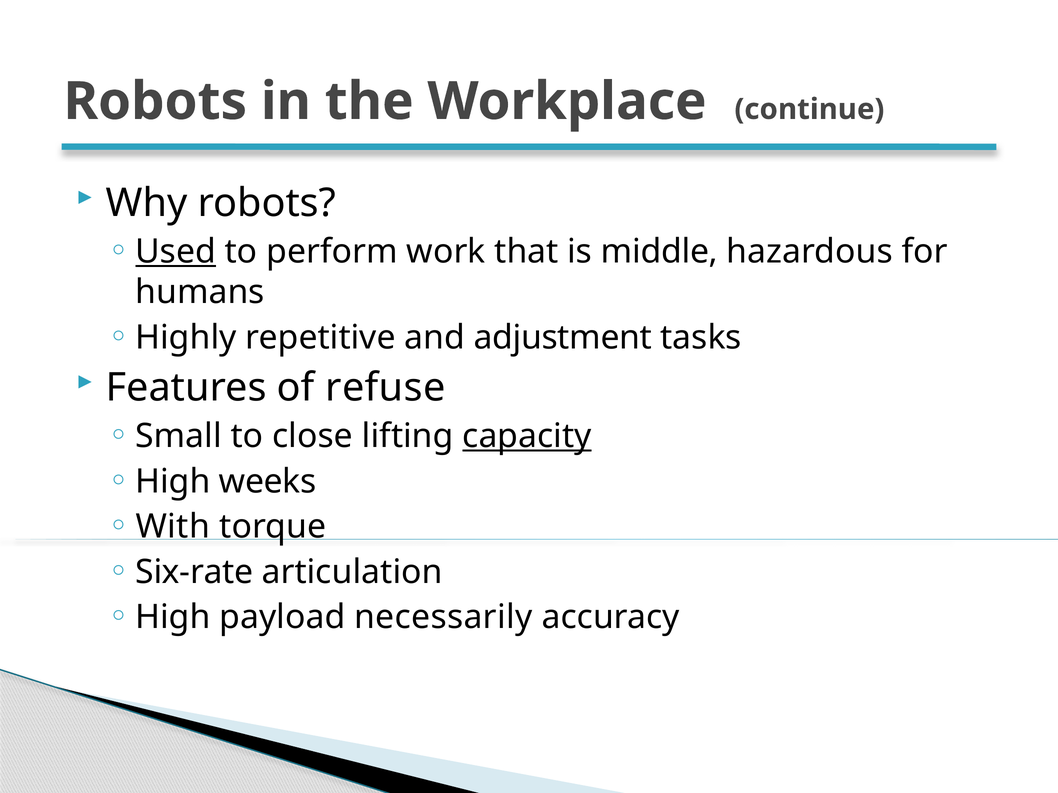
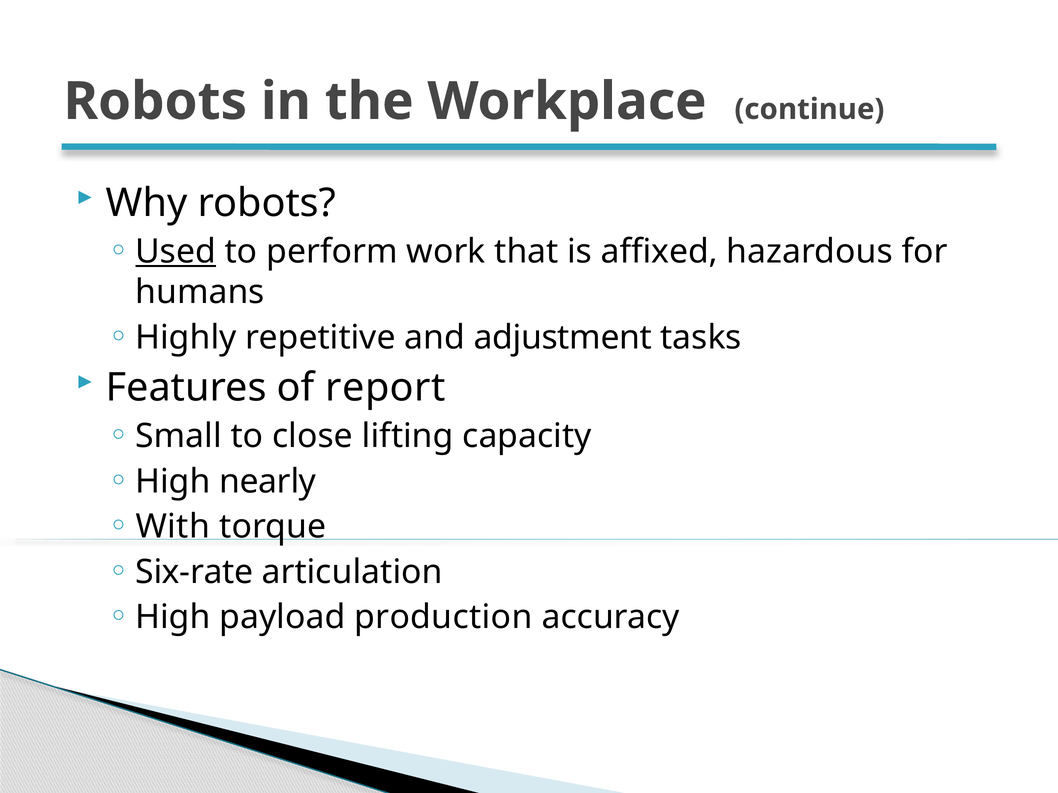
middle: middle -> affixed (659, 252)
refuse: refuse -> report (385, 388)
capacity underline: present -> none (527, 436)
weeks: weeks -> nearly (268, 482)
necessarily: necessarily -> production (443, 618)
